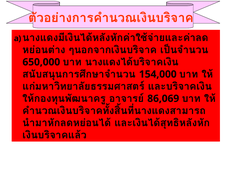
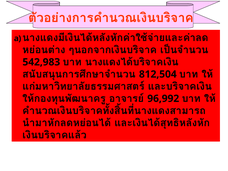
650,000: 650,000 -> 542,983 (41, 62)
154,000: 154,000 -> 812,504 (158, 74)
86,069: 86,069 -> 96,992 (163, 99)
